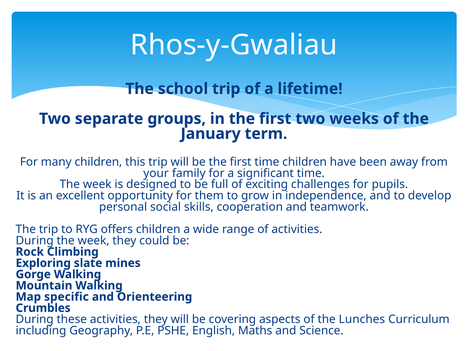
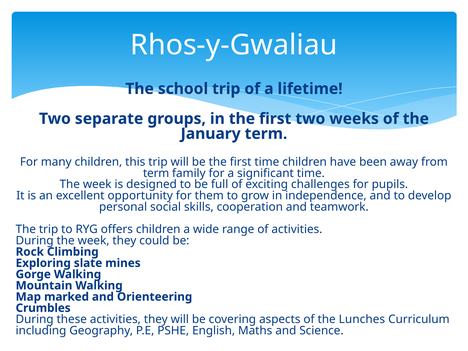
your: your -> term (156, 173)
specific: specific -> marked (67, 297)
